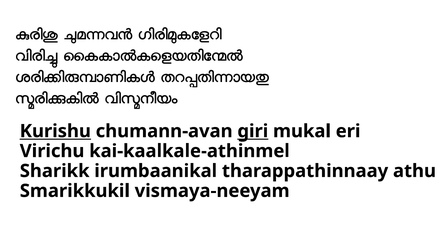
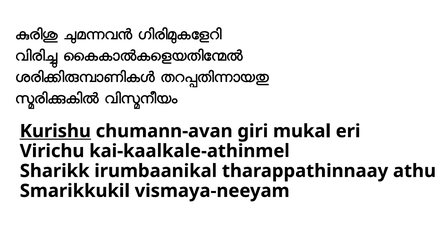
giri underline: present -> none (253, 131)
